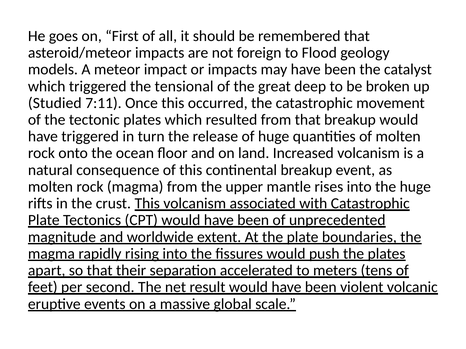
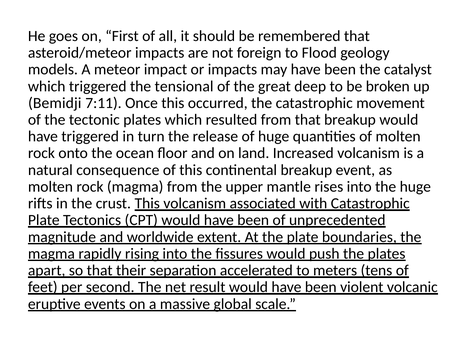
Studied: Studied -> Bemidji (55, 103)
